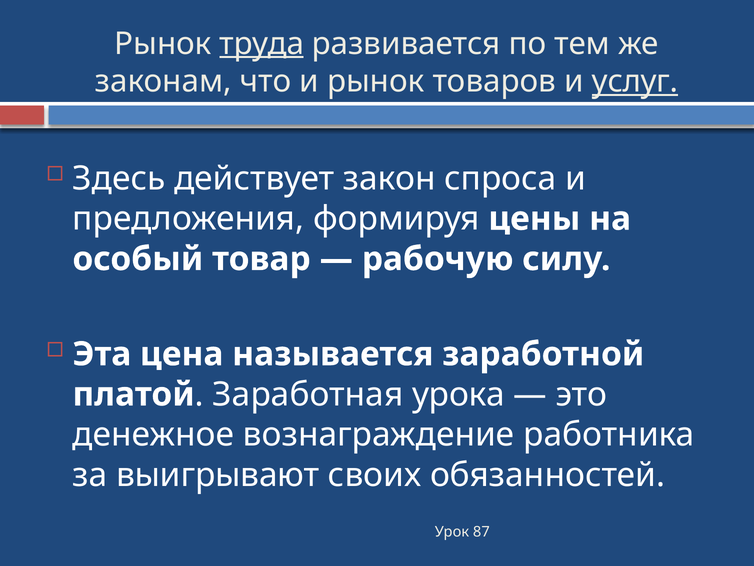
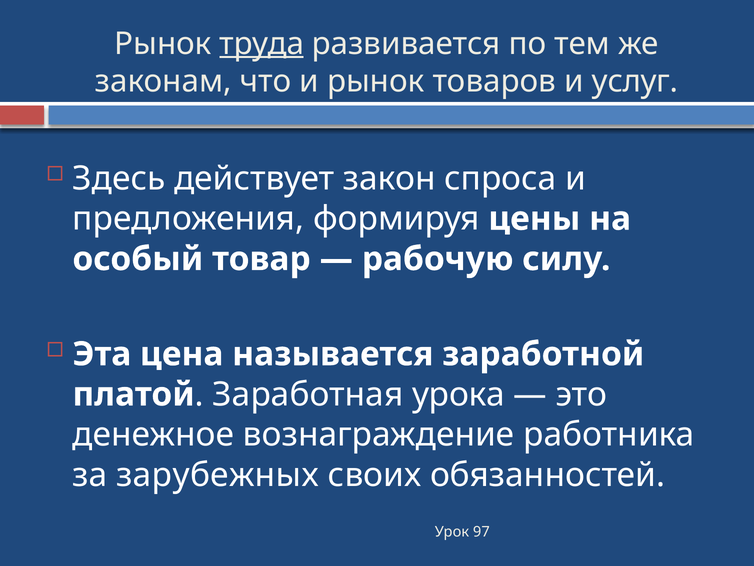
услуг underline: present -> none (635, 81)
выигрывают: выигрывают -> зарубежных (218, 475)
87: 87 -> 97 (481, 531)
